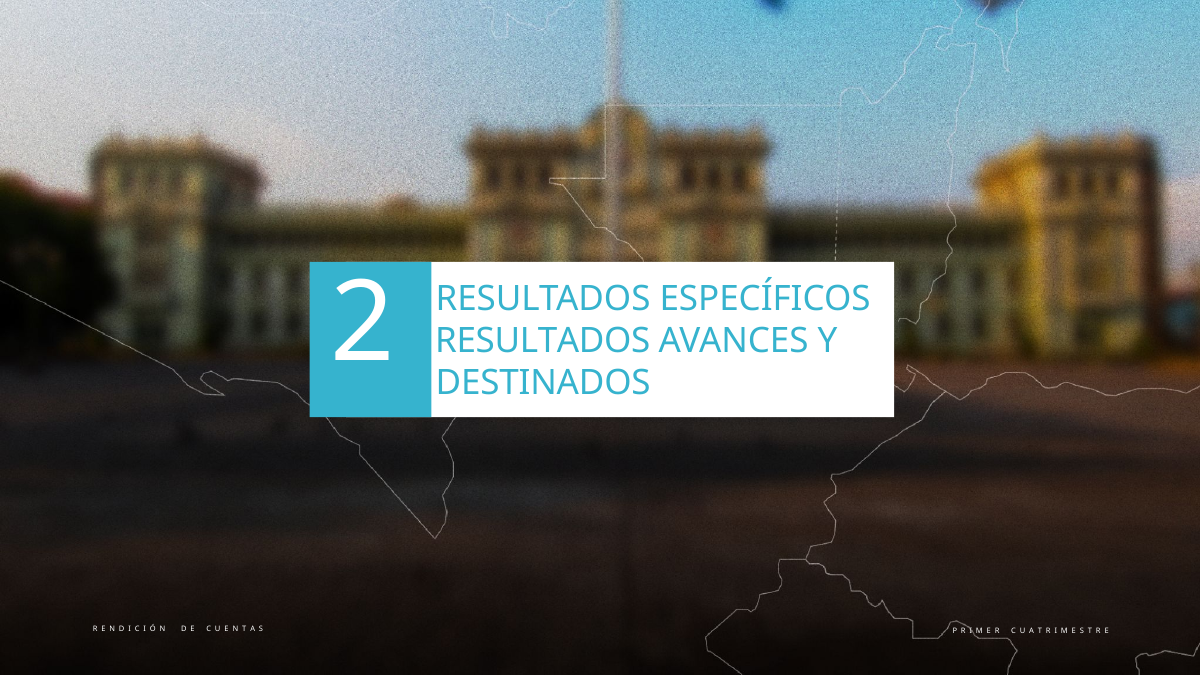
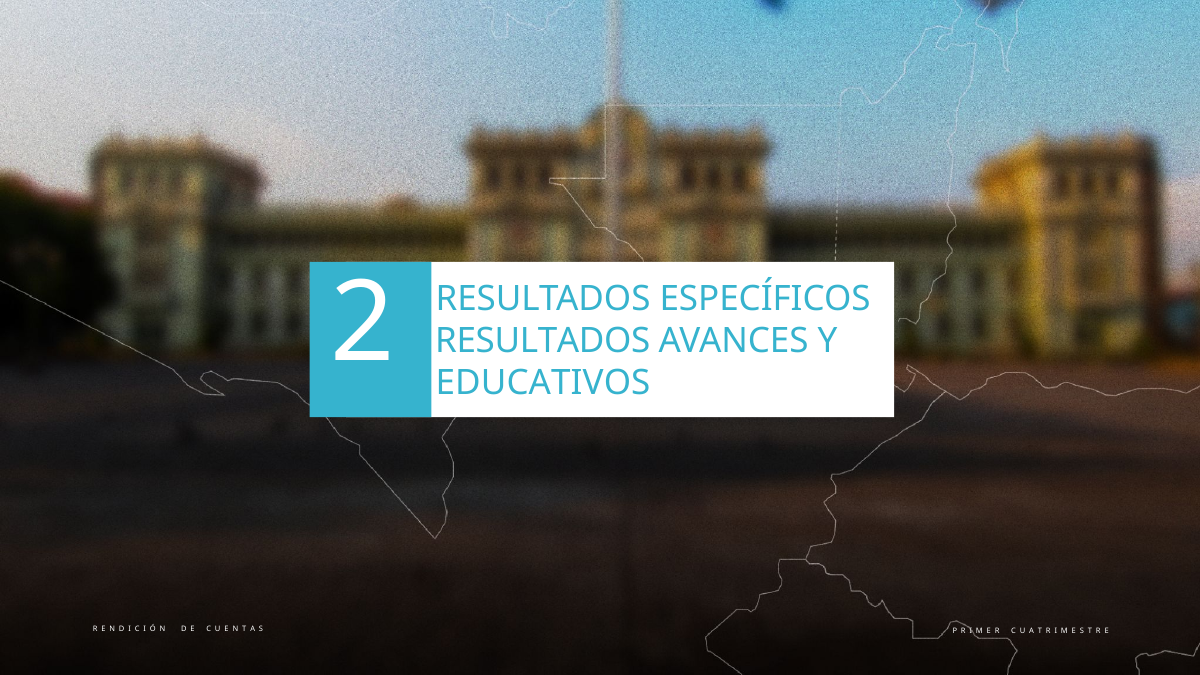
DESTINADOS: DESTINADOS -> EDUCATIVOS (543, 383)
